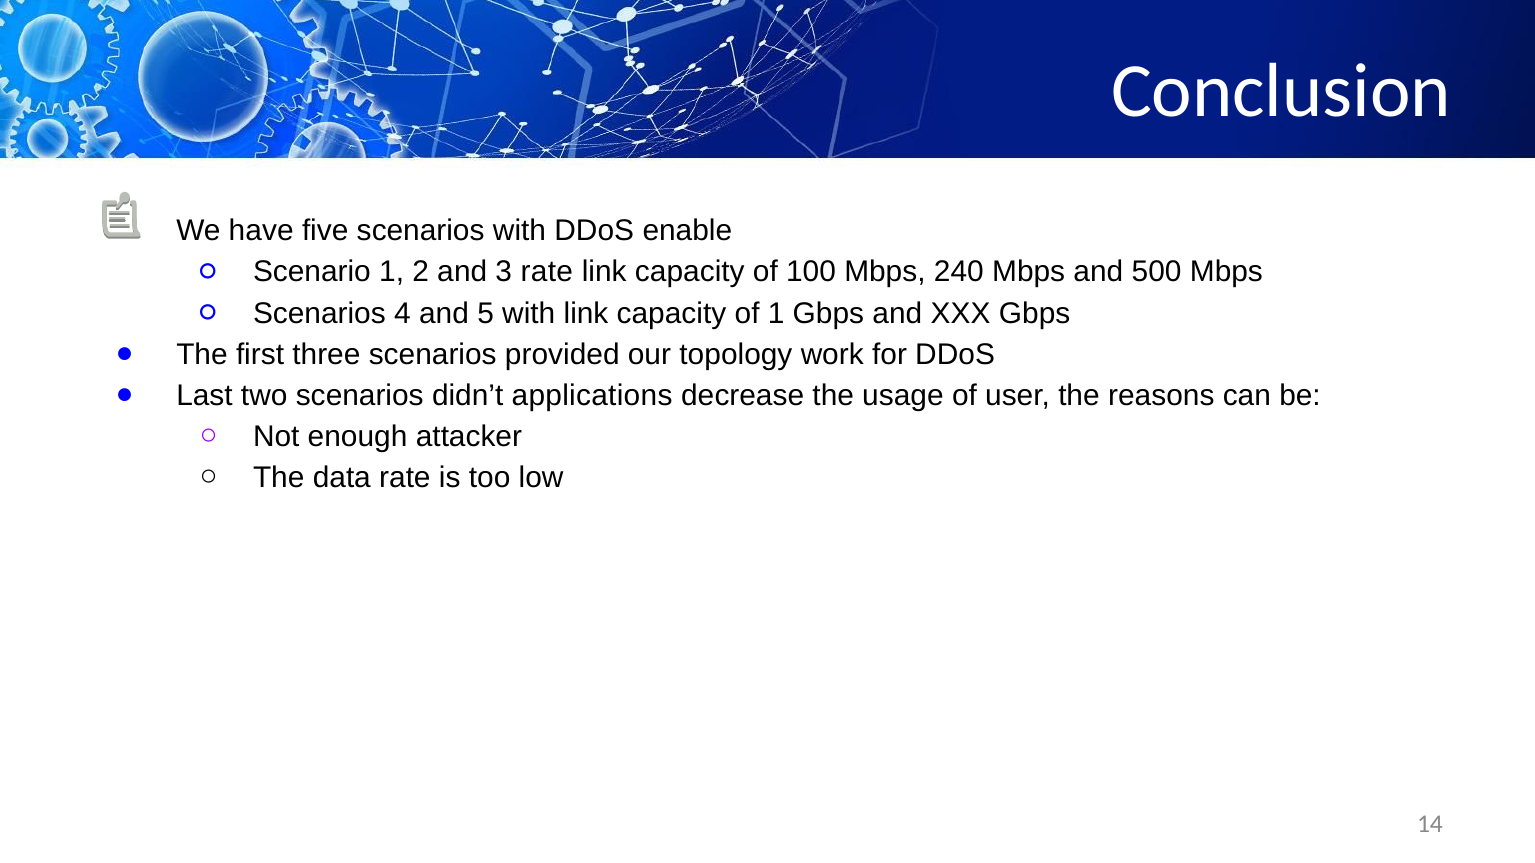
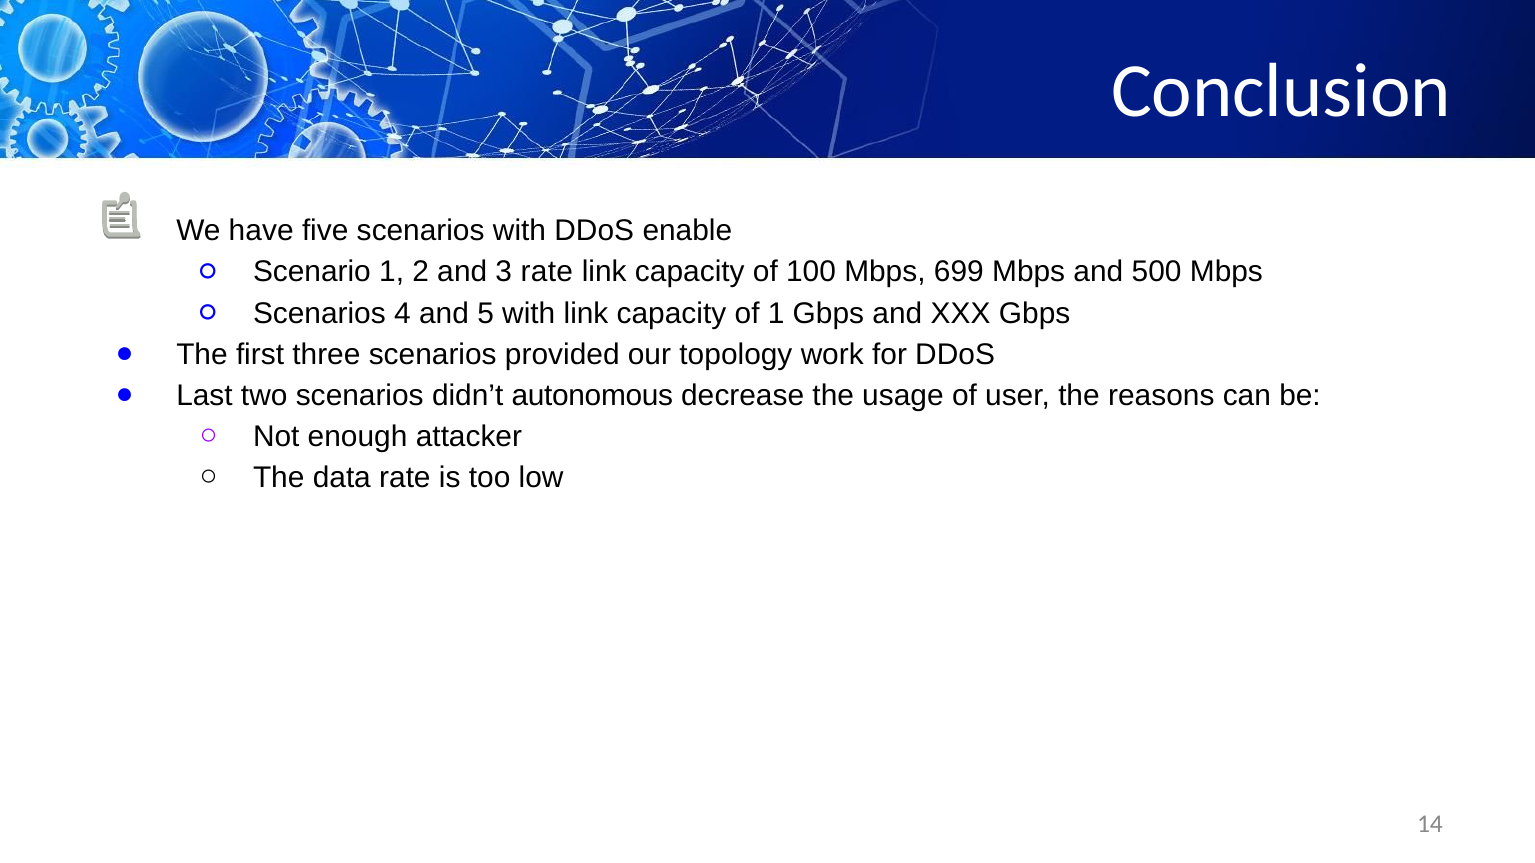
240: 240 -> 699 (959, 272)
applications: applications -> autonomous (592, 396)
